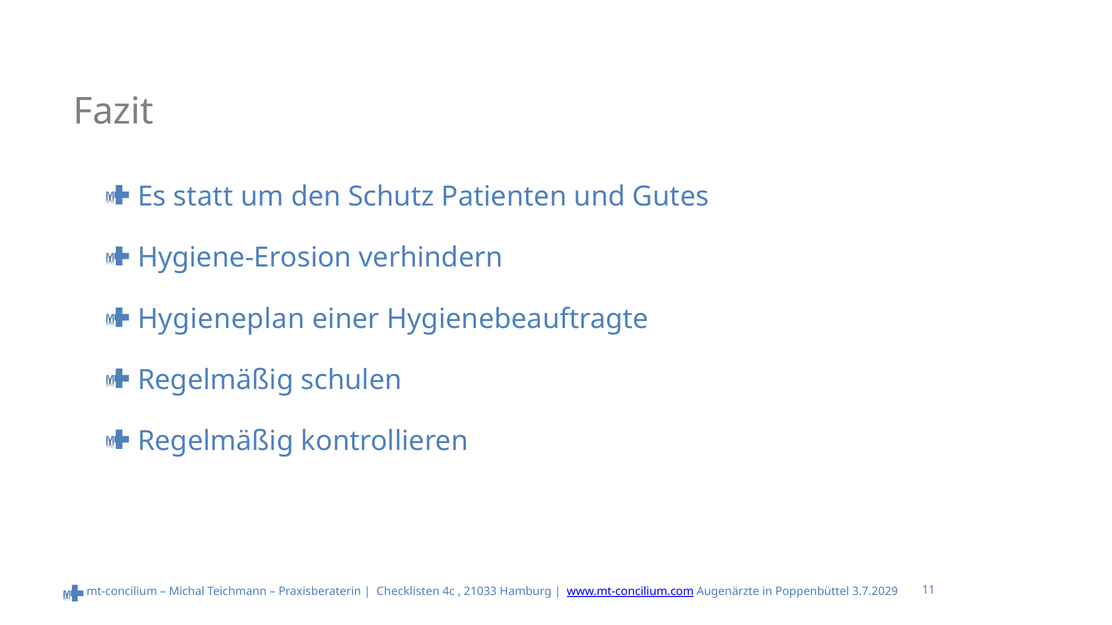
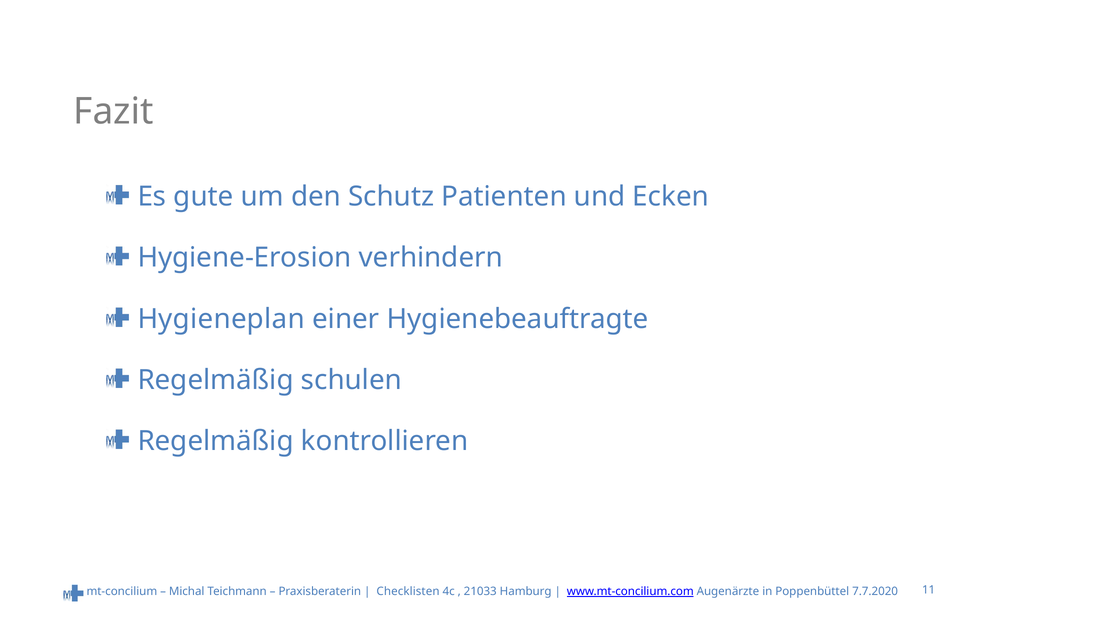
statt: statt -> gute (203, 197)
Gutes: Gutes -> Ecken (671, 197)
3.7.2029: 3.7.2029 -> 7.7.2020 (875, 592)
